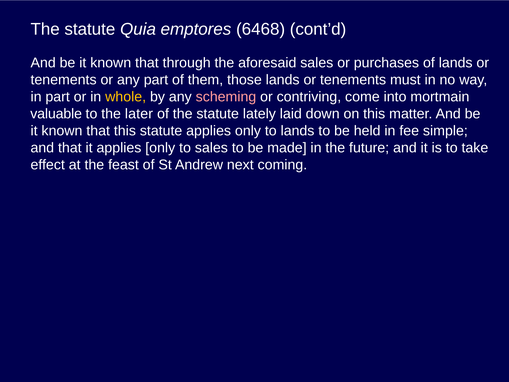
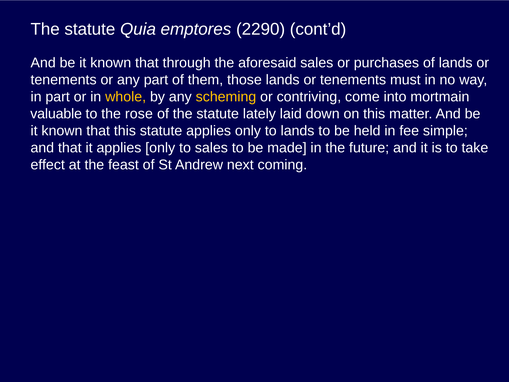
6468: 6468 -> 2290 (261, 29)
scheming colour: pink -> yellow (226, 97)
later: later -> rose (139, 114)
